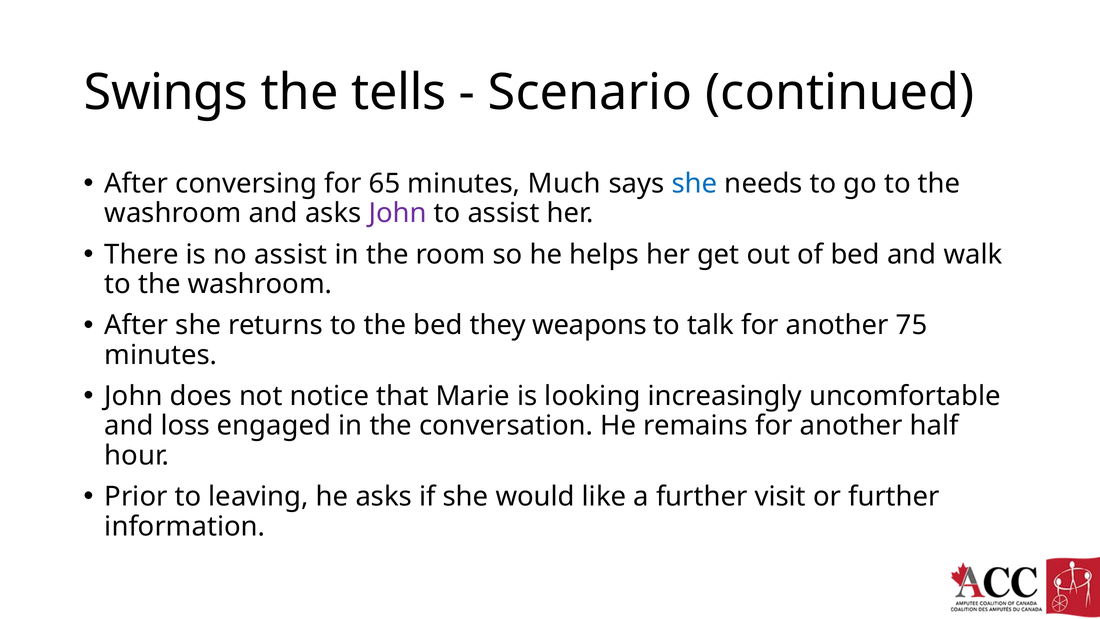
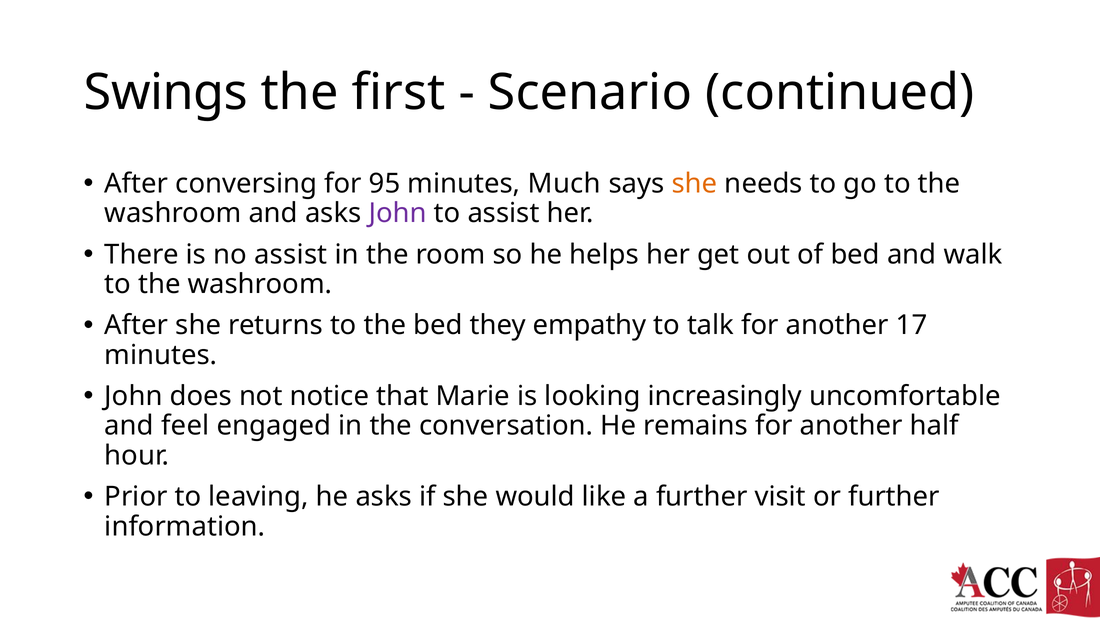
tells: tells -> first (399, 92)
65: 65 -> 95 (385, 184)
she colour: blue -> orange (695, 184)
weapons: weapons -> empathy (590, 325)
75: 75 -> 17 (912, 325)
loss: loss -> feel (185, 426)
